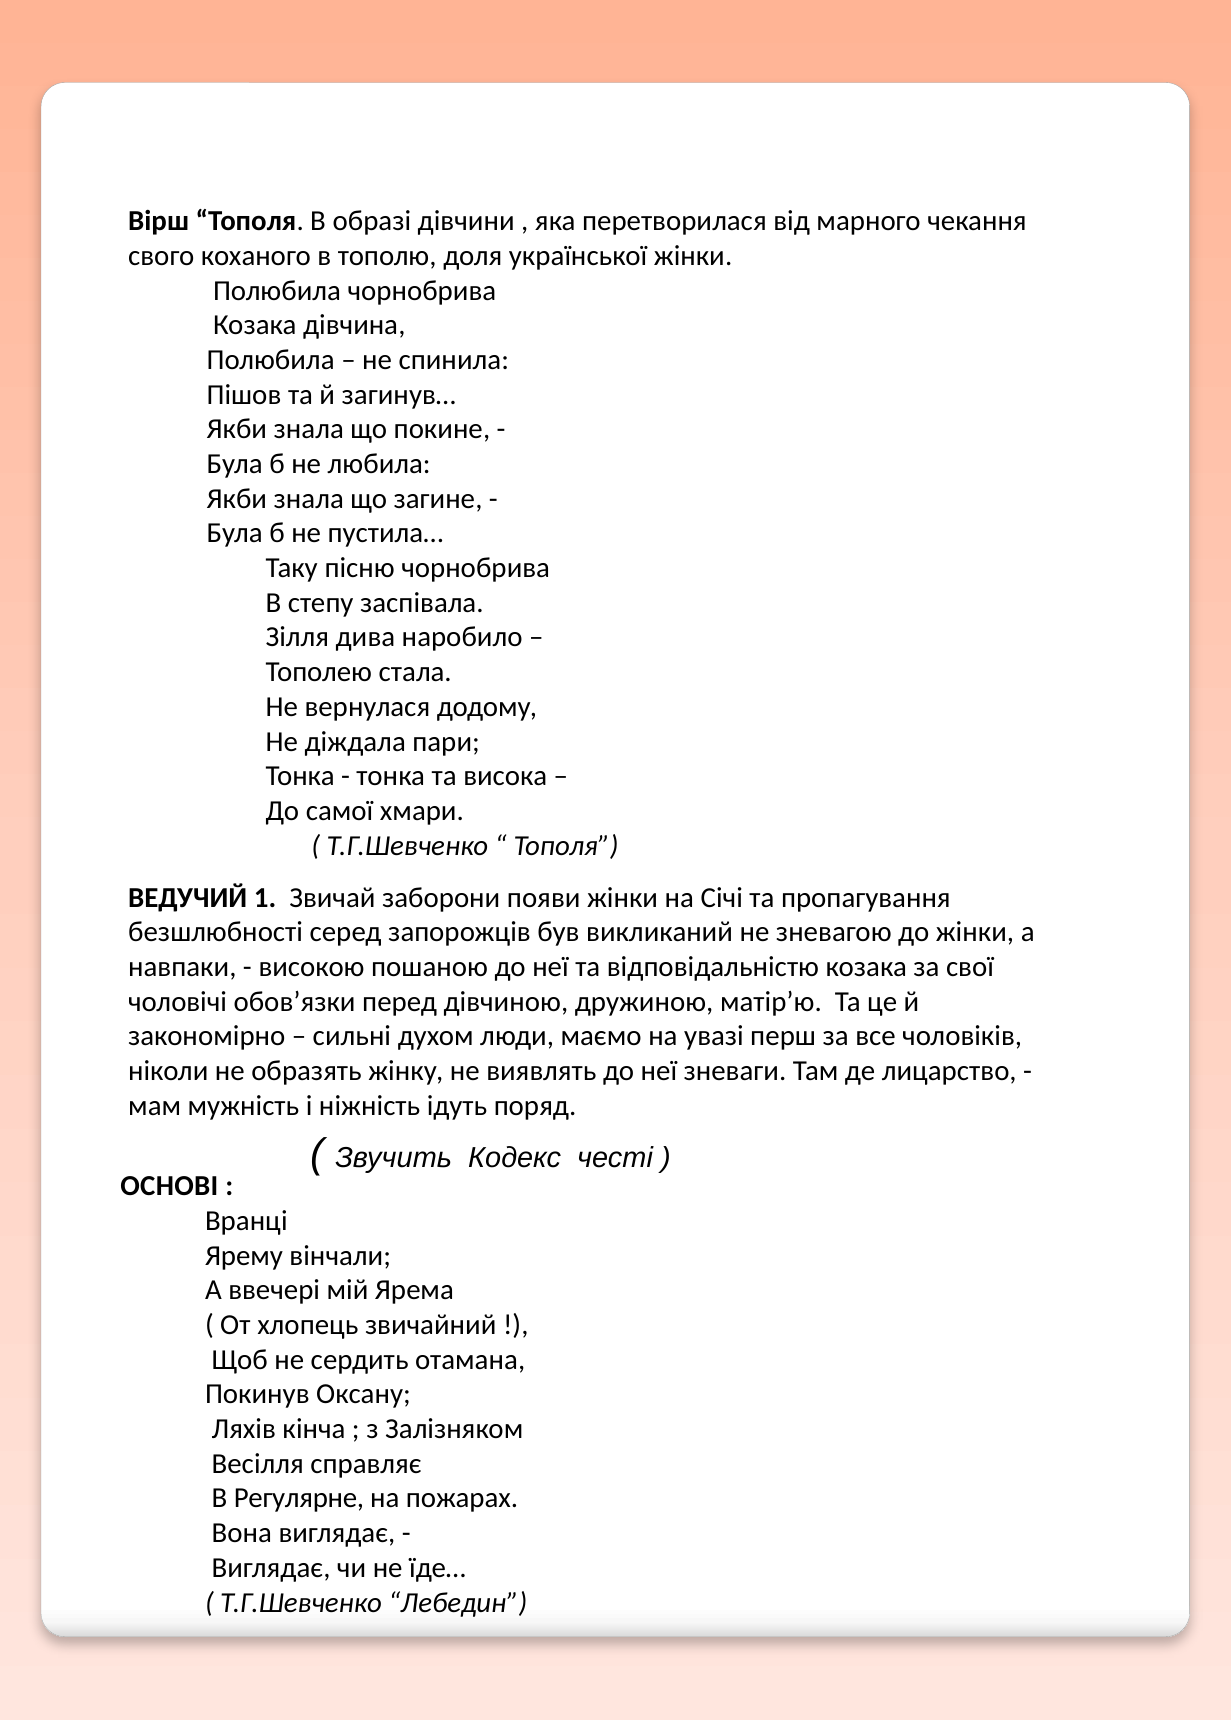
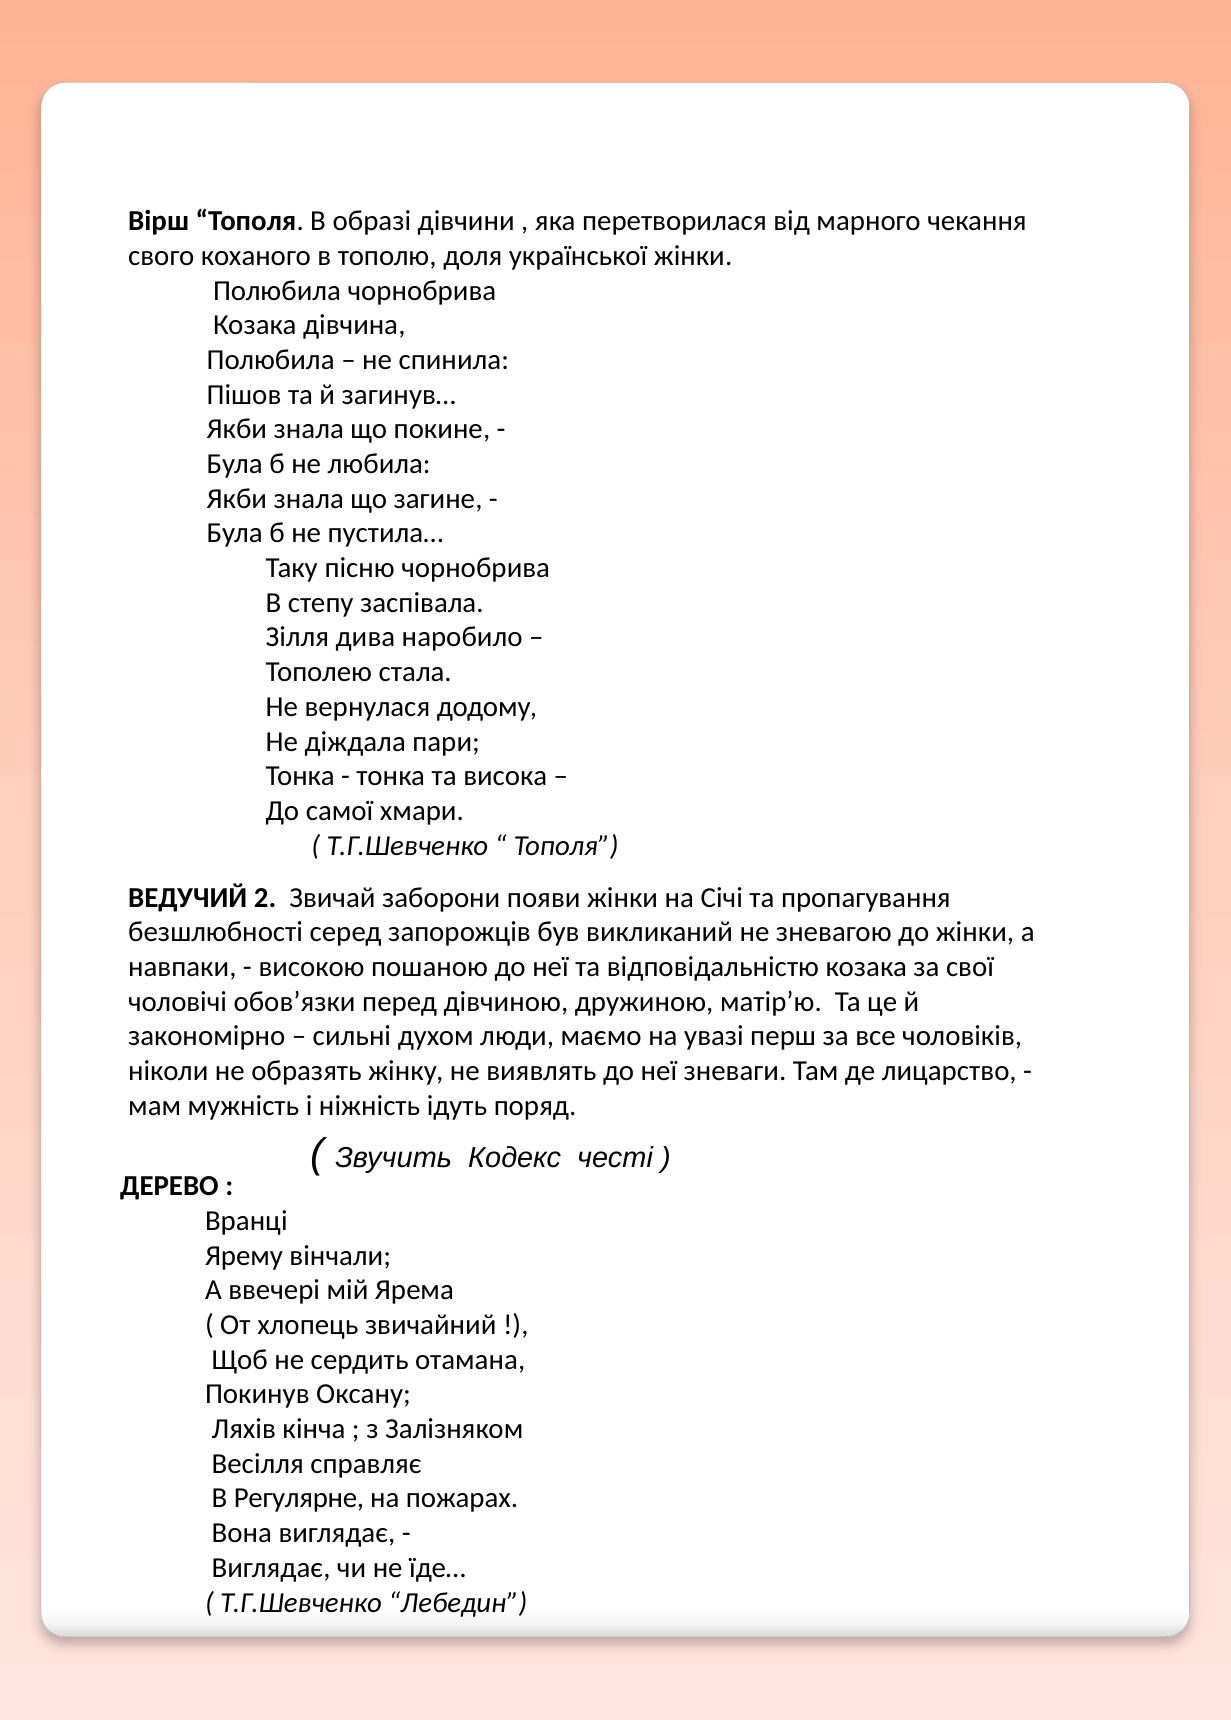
1: 1 -> 2 (265, 897)
ОСНОВІ: ОСНОВІ -> ДЕРЕВО (169, 1186)
